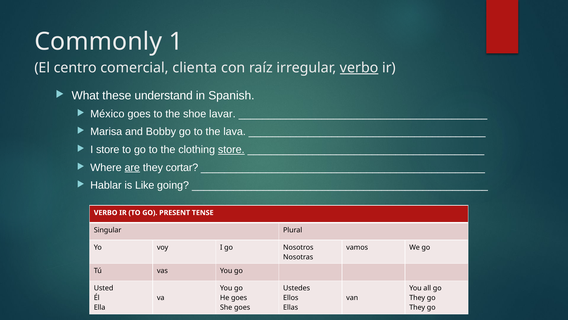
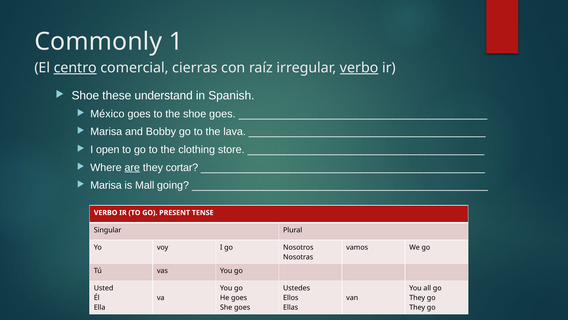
centro underline: none -> present (75, 68)
clienta: clienta -> cierras (195, 68)
What: What -> Shoe (85, 95)
shoe lavar: lavar -> goes (222, 114)
I store: store -> open (108, 149)
store underline: present -> none (231, 149)
Hablar: Hablar -> Marisa (106, 185)
Like: Like -> Mall (145, 185)
